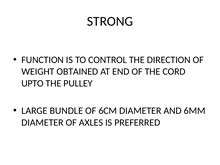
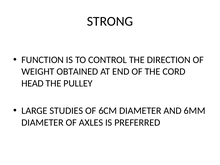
UPTO: UPTO -> HEAD (32, 83)
BUNDLE: BUNDLE -> STUDIES (66, 111)
